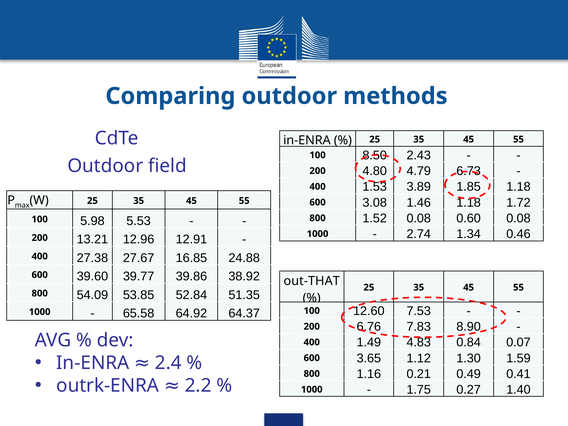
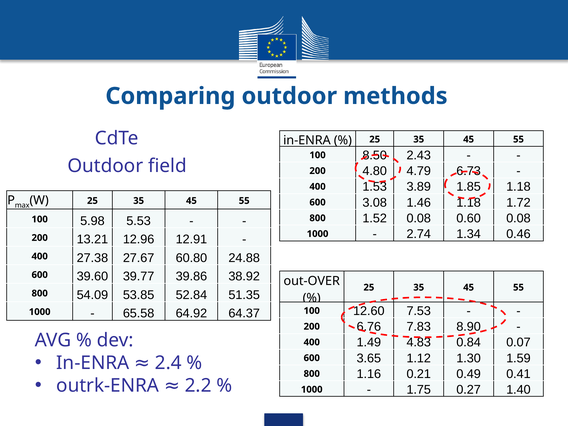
16.85: 16.85 -> 60.80 (191, 258)
out-THAT: out-THAT -> out-OVER (312, 281)
